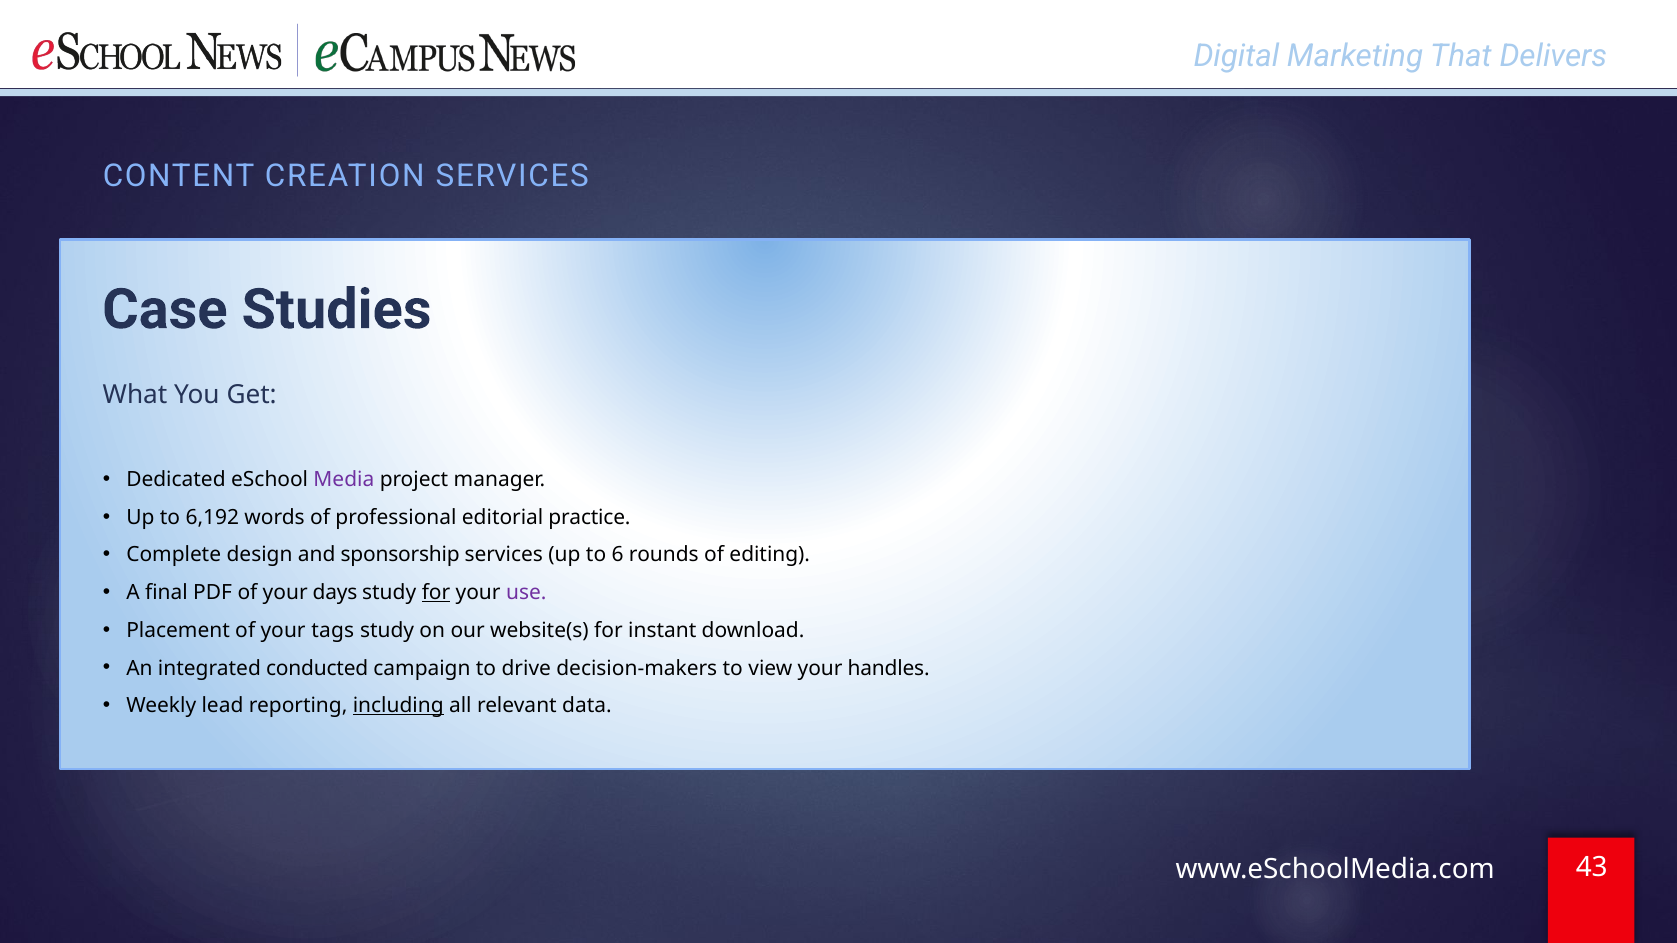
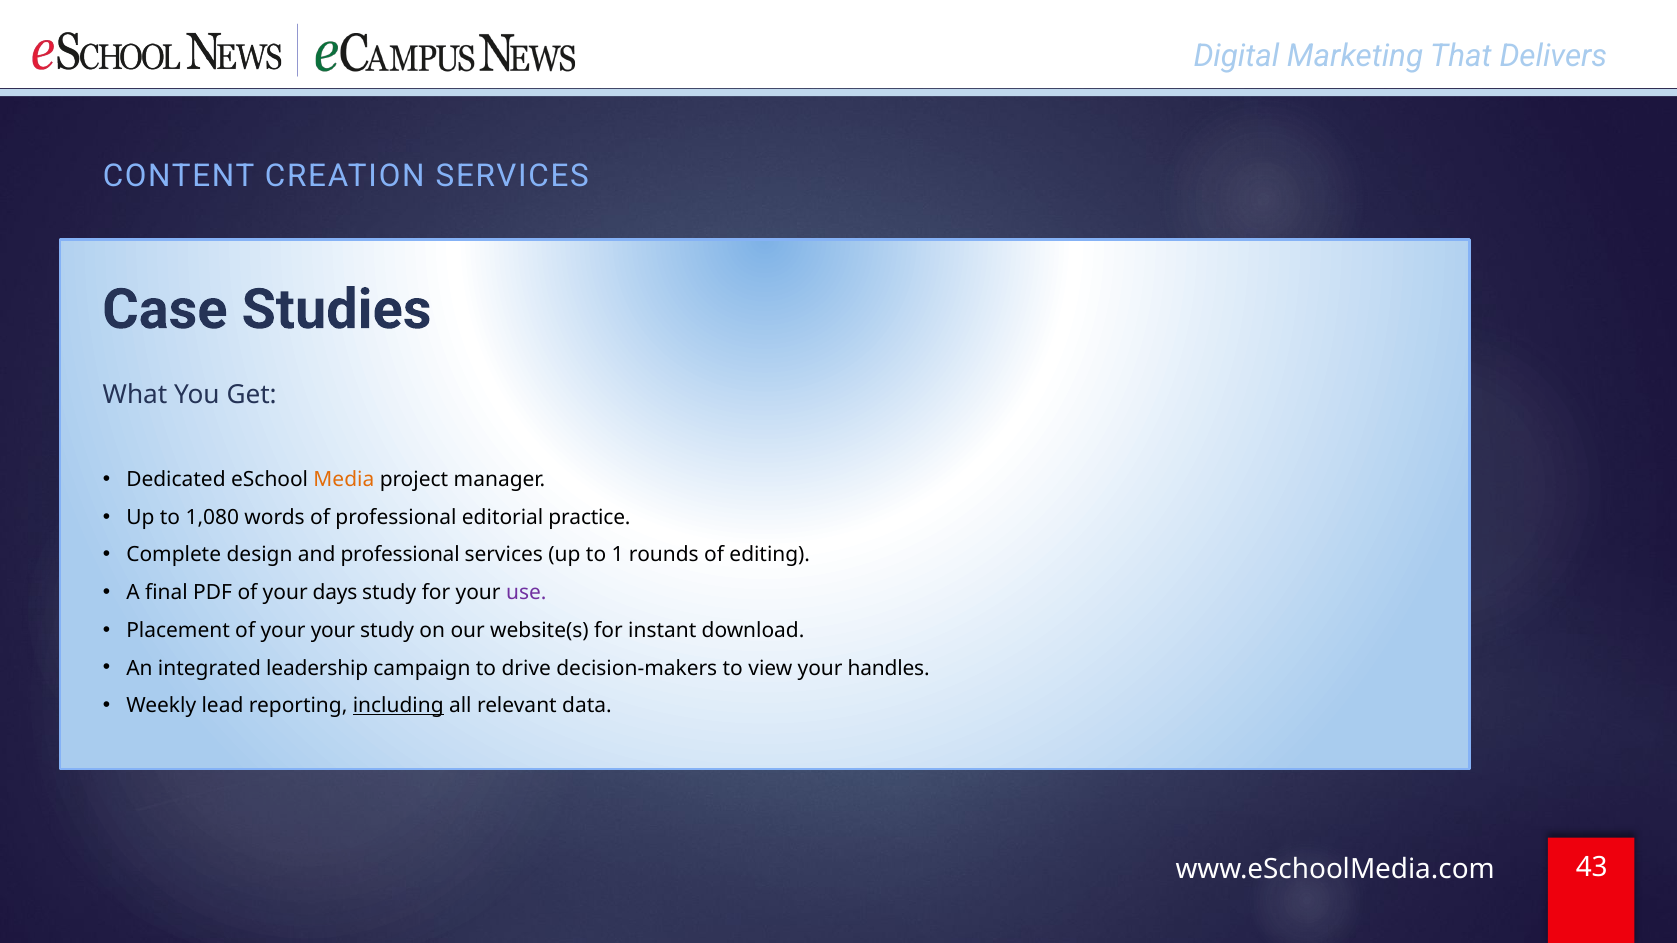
Media colour: purple -> orange (344, 480)
6,192: 6,192 -> 1,080 (212, 517)
and sponsorship: sponsorship -> professional (400, 555)
6: 6 -> 1 (618, 555)
for underline: present -> none (436, 593)
your tags: tags -> your (333, 631)
conducted: conducted -> leadership (317, 668)
